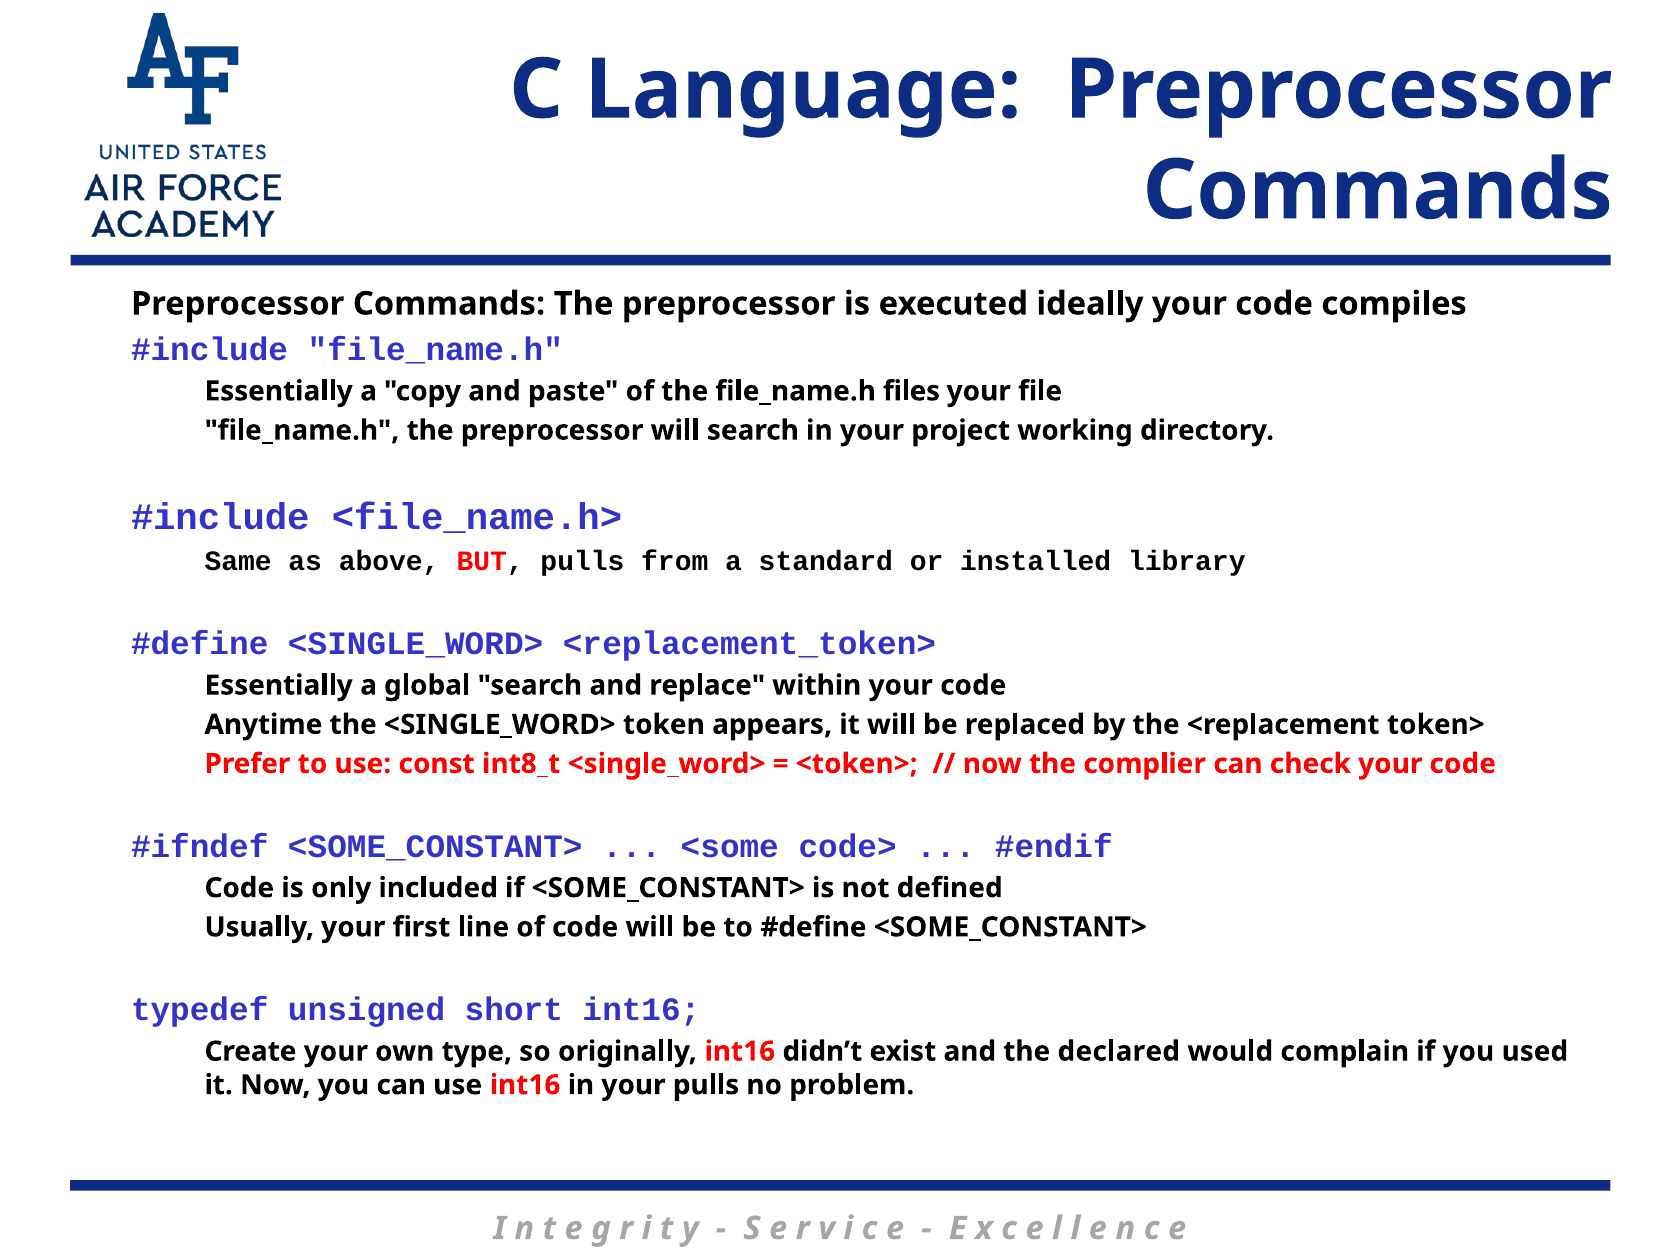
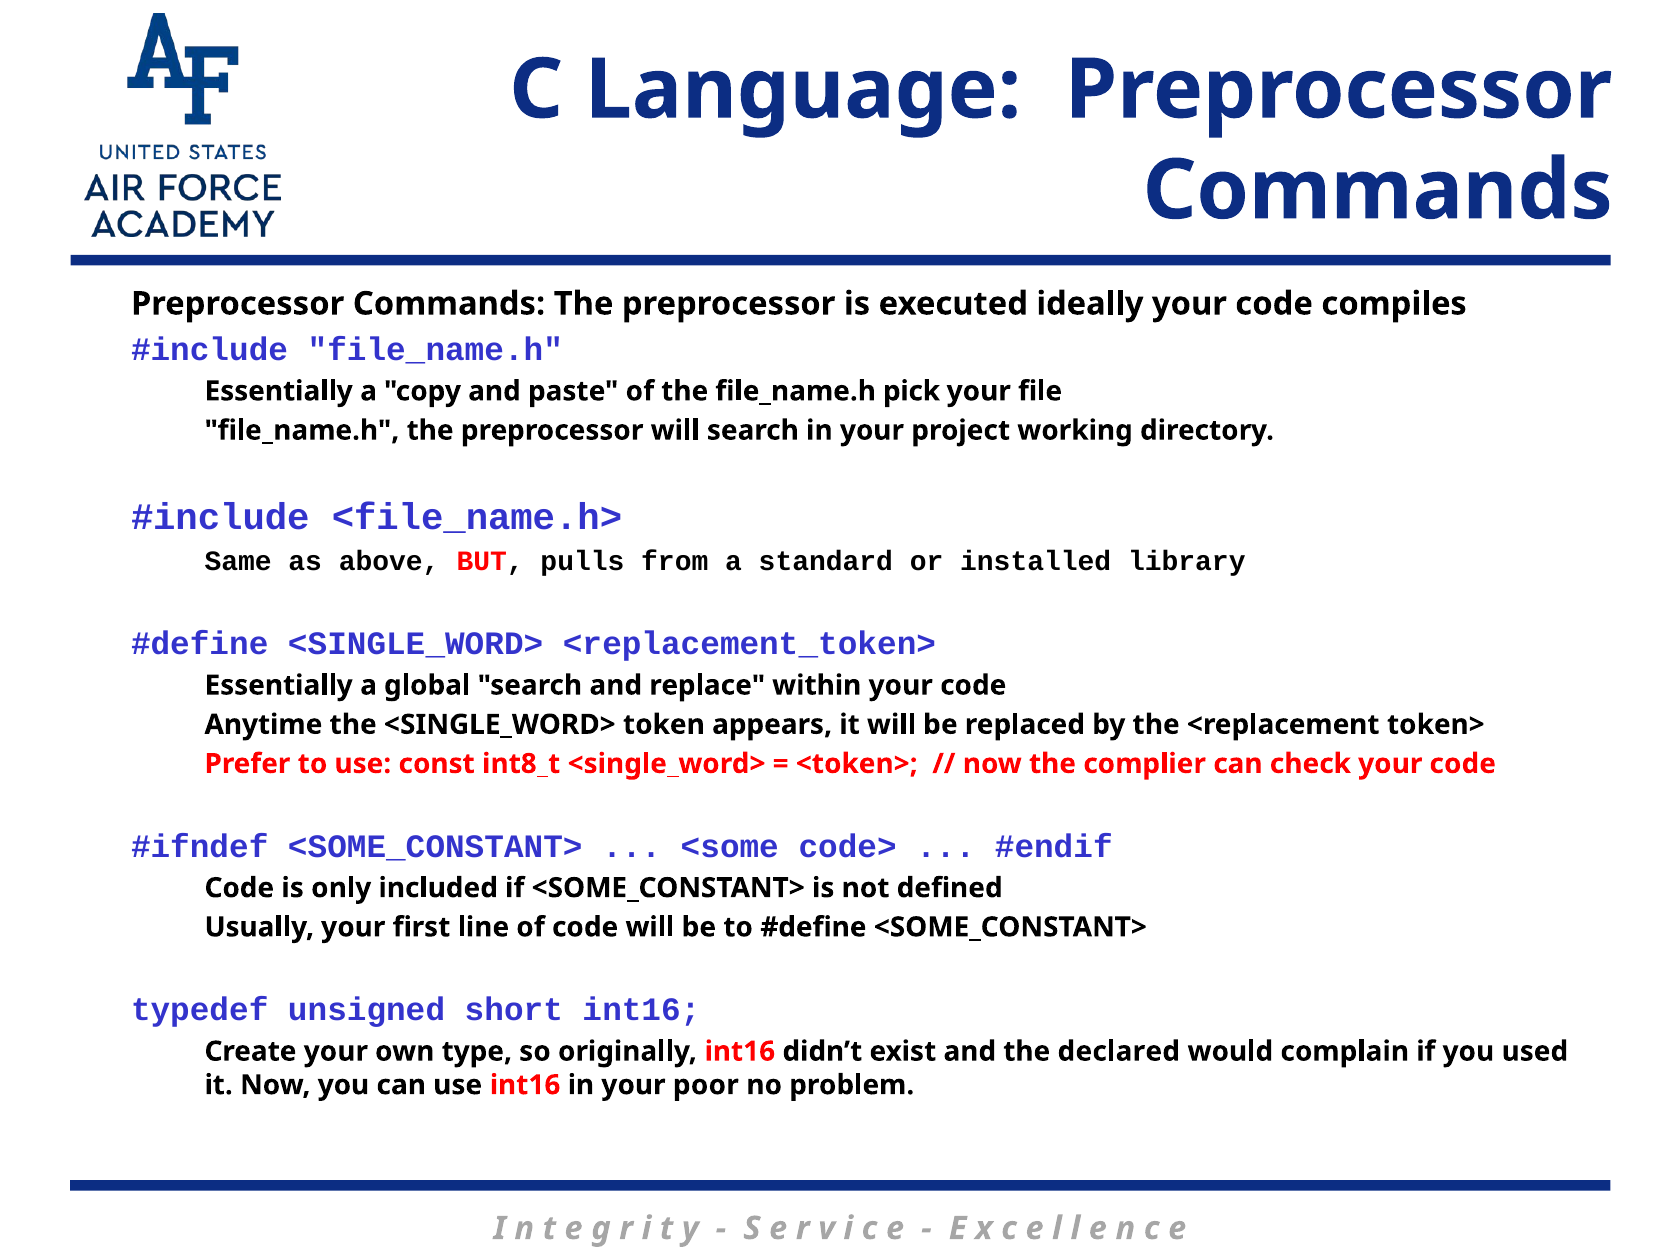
files: files -> pick (911, 391)
your pulls: pulls -> poor (706, 1085)
